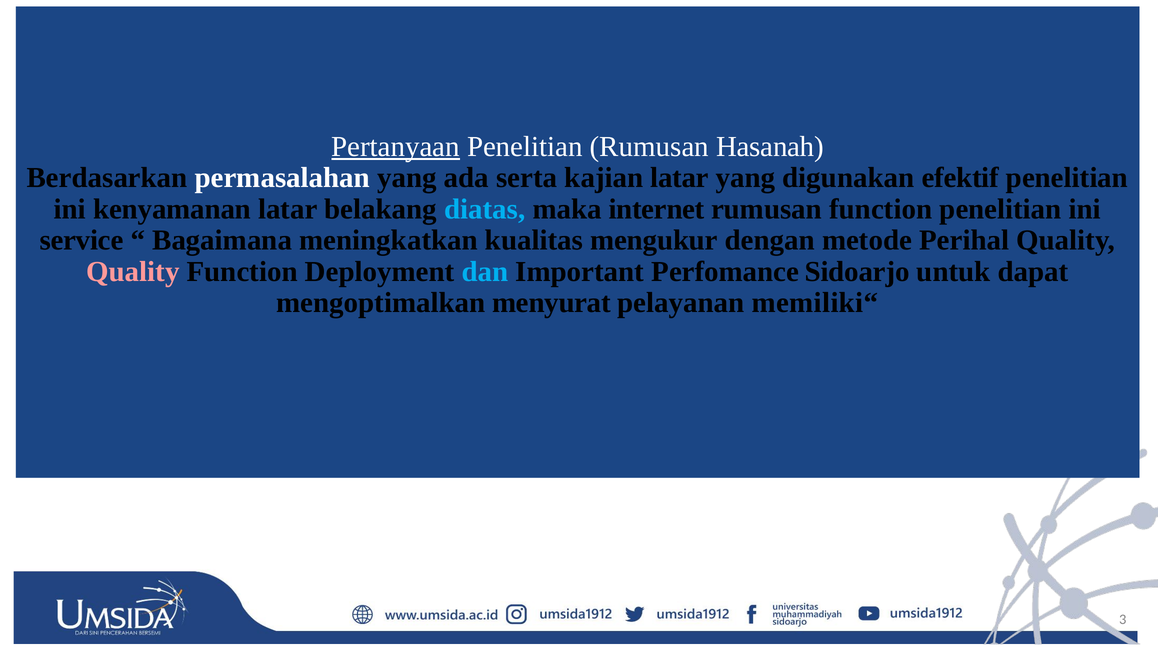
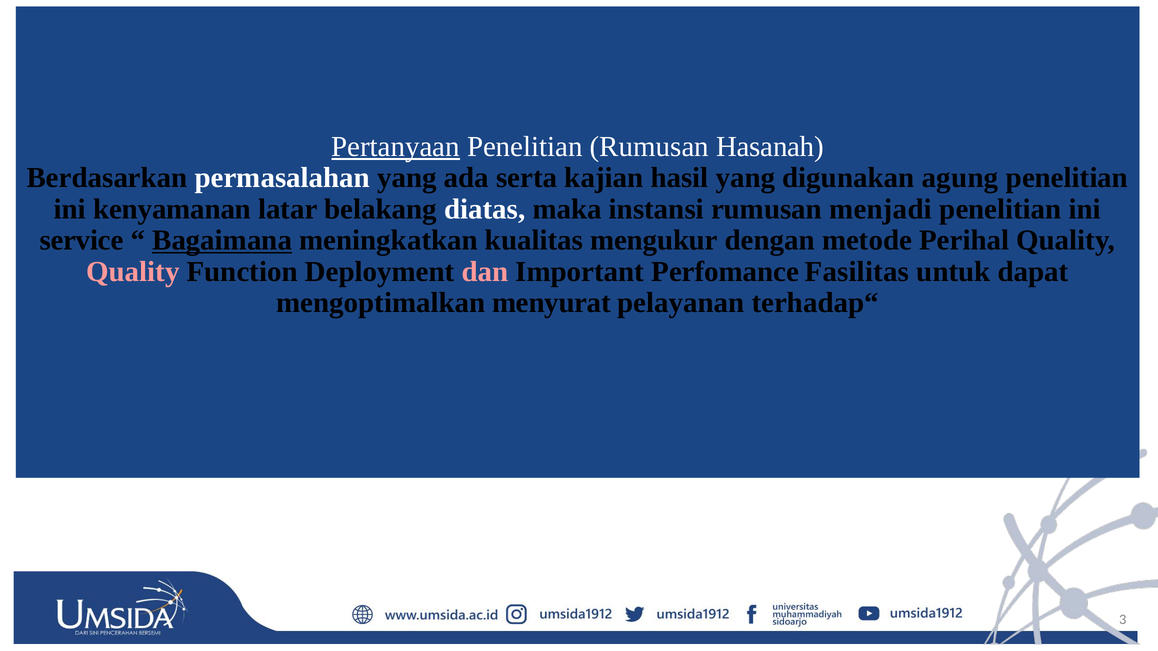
kajian latar: latar -> hasil (679, 178)
efektif: efektif -> agung (960, 178)
diatas colour: light blue -> white (485, 209)
internet: internet -> instansi (656, 209)
rumusan function: function -> menjadi (881, 209)
Bagaimana underline: none -> present (222, 240)
dan colour: light blue -> pink (485, 272)
Sidoarjo: Sidoarjo -> Fasilitas (857, 272)
memiliki“: memiliki“ -> terhadap“ (815, 303)
